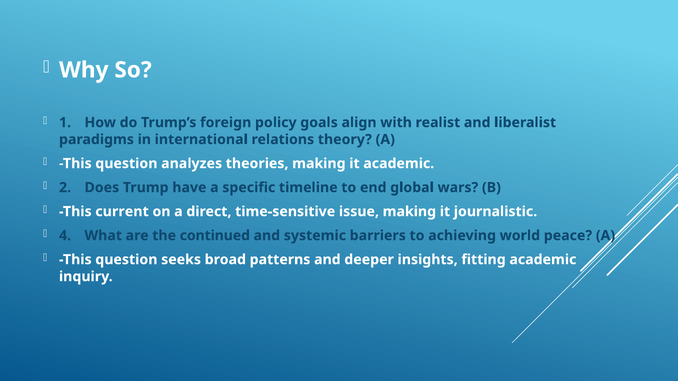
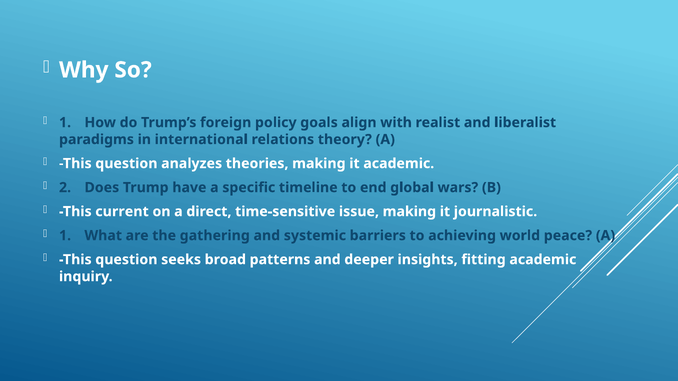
4: 4 -> 1 (65, 236)
continued: continued -> gathering (215, 236)
